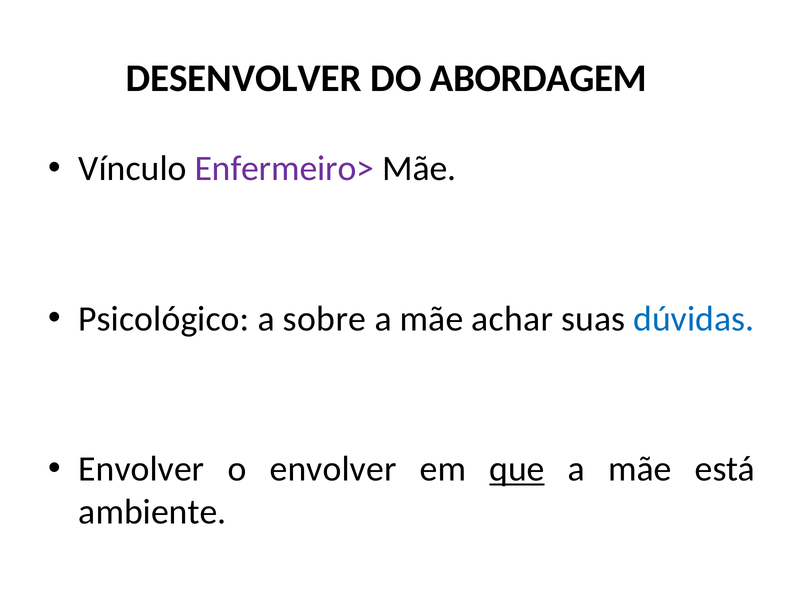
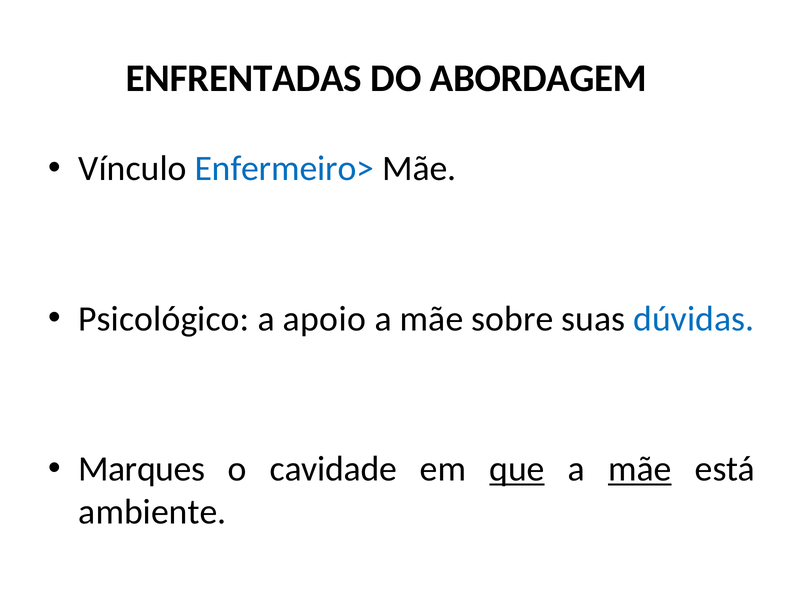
DESENVOLVER: DESENVOLVER -> ENFRENTADAS (244, 78)
Enfermeiro> colour: purple -> blue (284, 169)
sobre: sobre -> apoio (324, 319)
achar: achar -> sobre (512, 319)
Envolver: Envolver -> Marques (142, 469)
o envolver: envolver -> cavidade (333, 469)
mãe underline: none -> present (640, 469)
